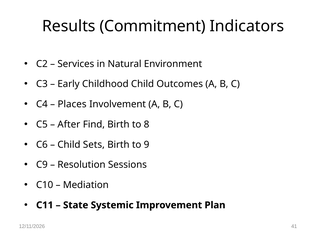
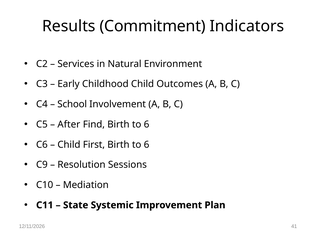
Places: Places -> School (72, 104)
Find Birth to 8: 8 -> 6 (147, 124)
Sets: Sets -> First (94, 145)
9: 9 -> 6 (147, 145)
